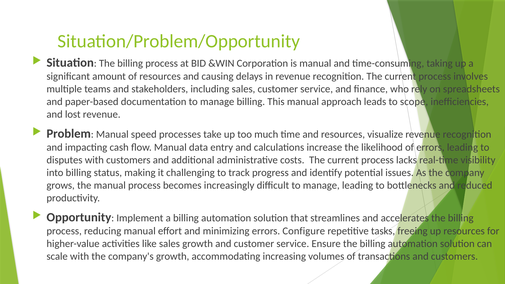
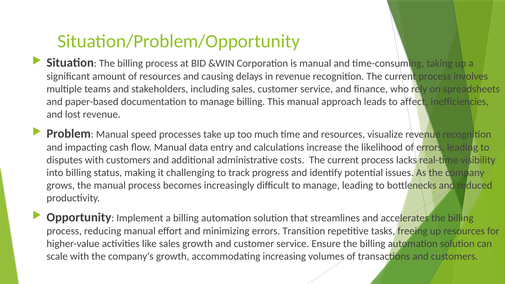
scope: scope -> affect (414, 102)
Configure: Configure -> Transition (304, 231)
